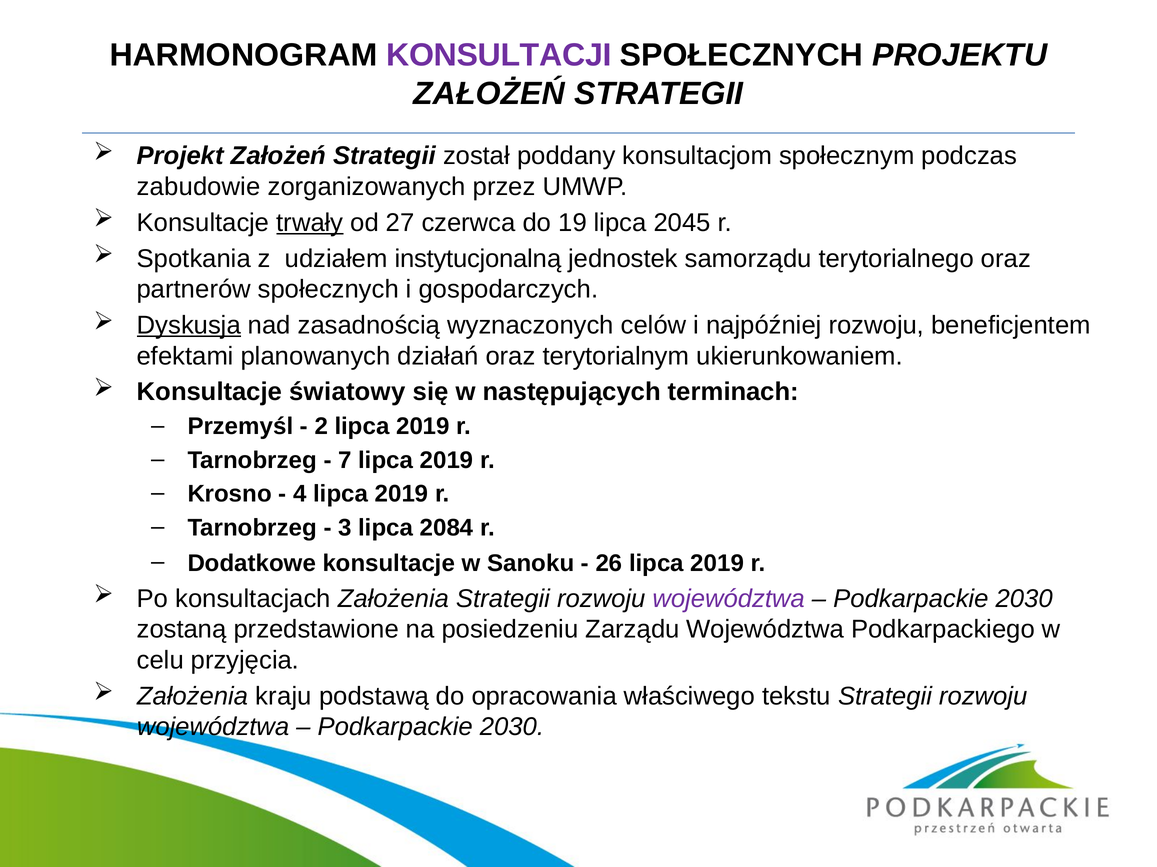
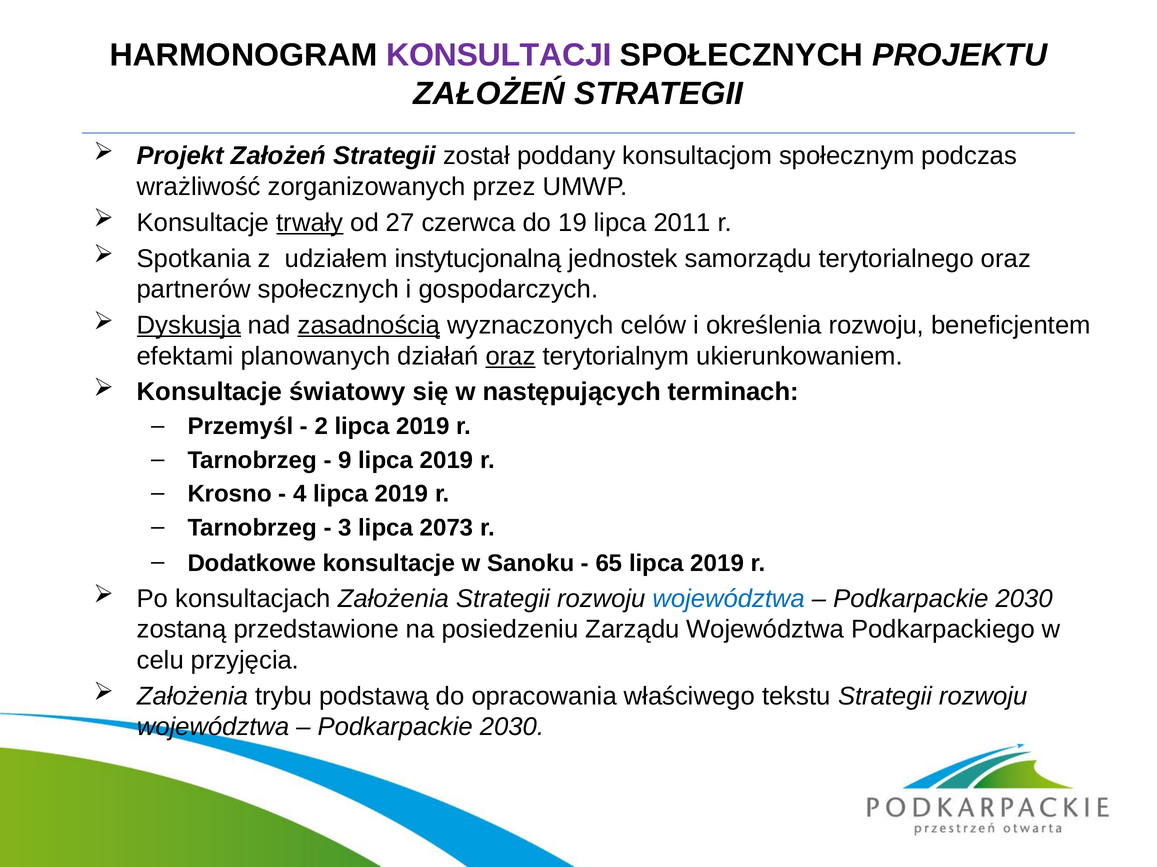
zabudowie: zabudowie -> wrażliwość (199, 187)
2045: 2045 -> 2011 (682, 223)
zasadnością underline: none -> present (369, 326)
najpóźniej: najpóźniej -> określenia (764, 326)
oraz underline: none -> present (511, 356)
7: 7 -> 9 (345, 461)
2084: 2084 -> 2073 (447, 528)
26: 26 -> 65 (609, 564)
województwa colour: purple -> blue (729, 599)
kraju: kraju -> trybu (284, 697)
